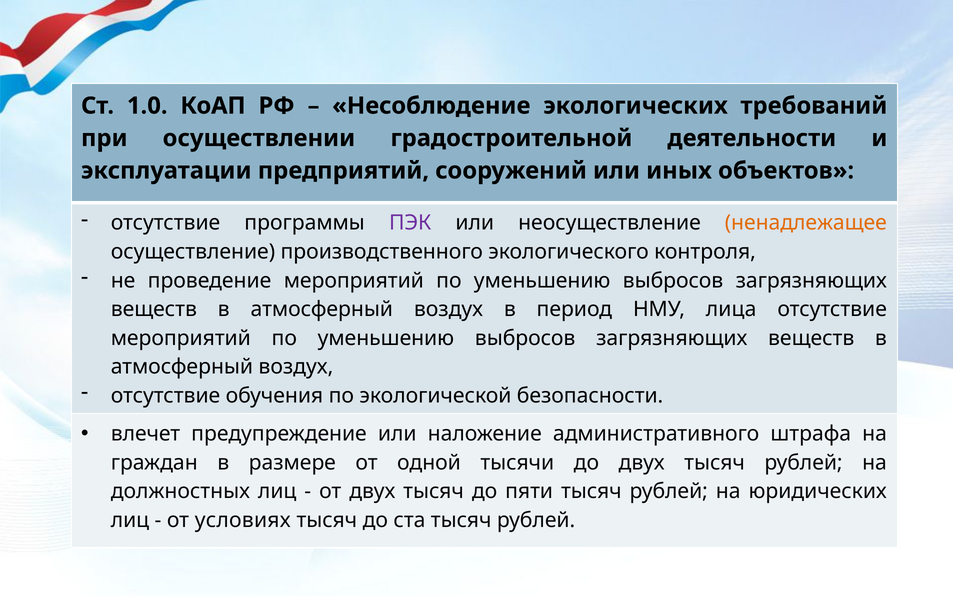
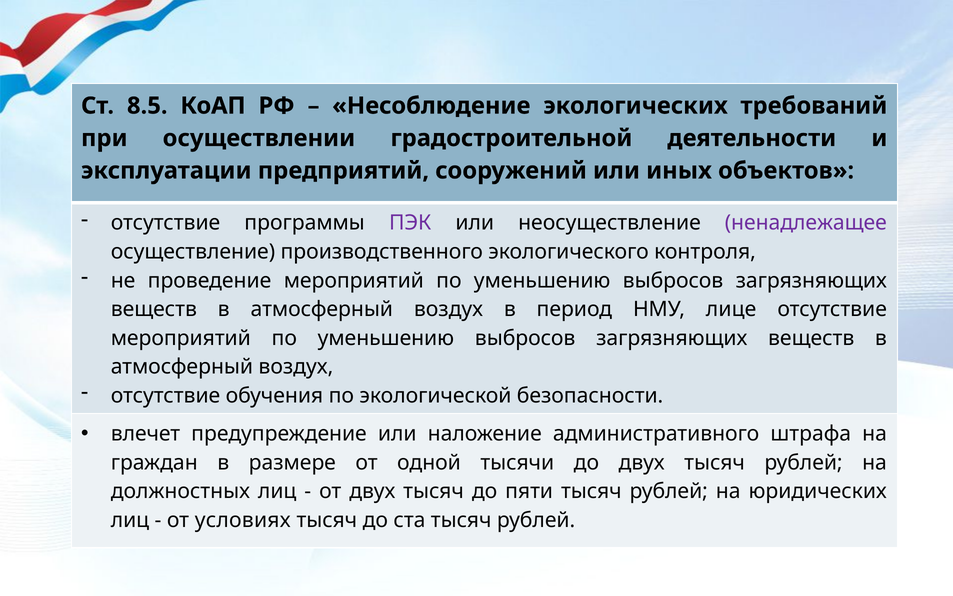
1.0: 1.0 -> 8.5 (147, 106)
ненадлежащее colour: orange -> purple (806, 223)
лица: лица -> лице (731, 309)
